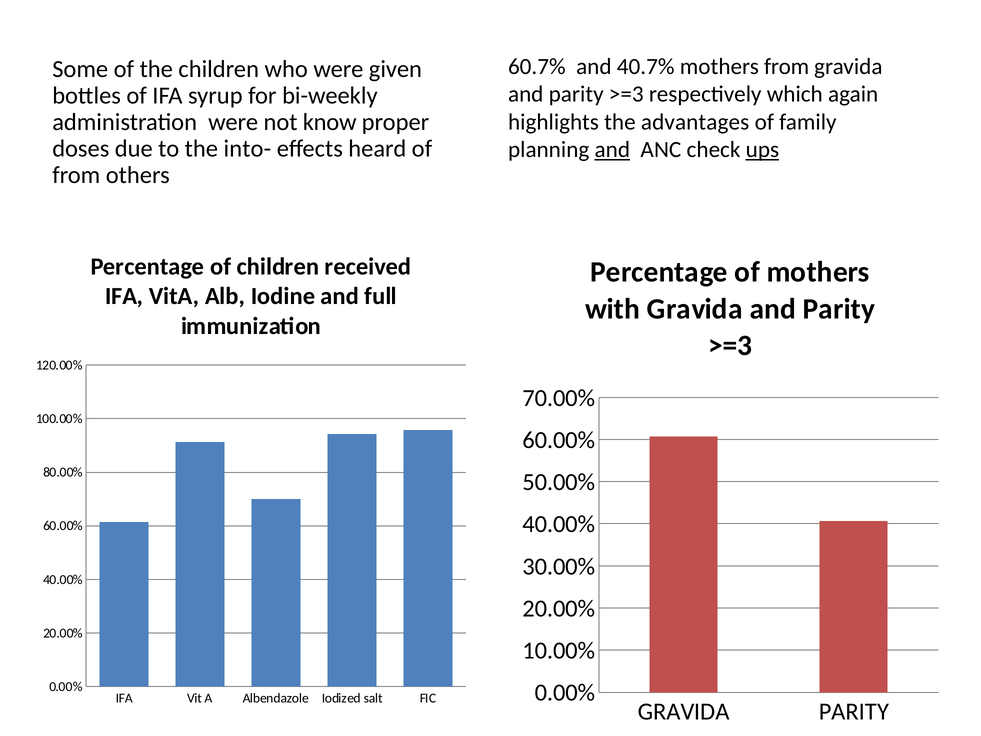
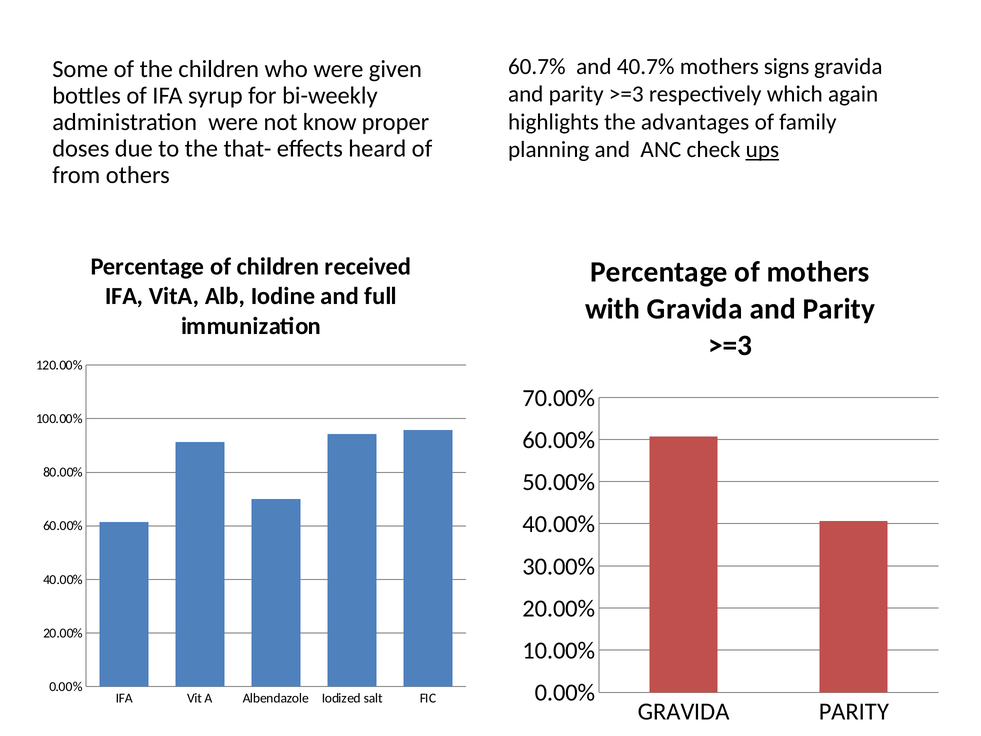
mothers from: from -> signs (787, 66)
into-: into- -> that- (248, 149)
and underline: present -> none (612, 150)
